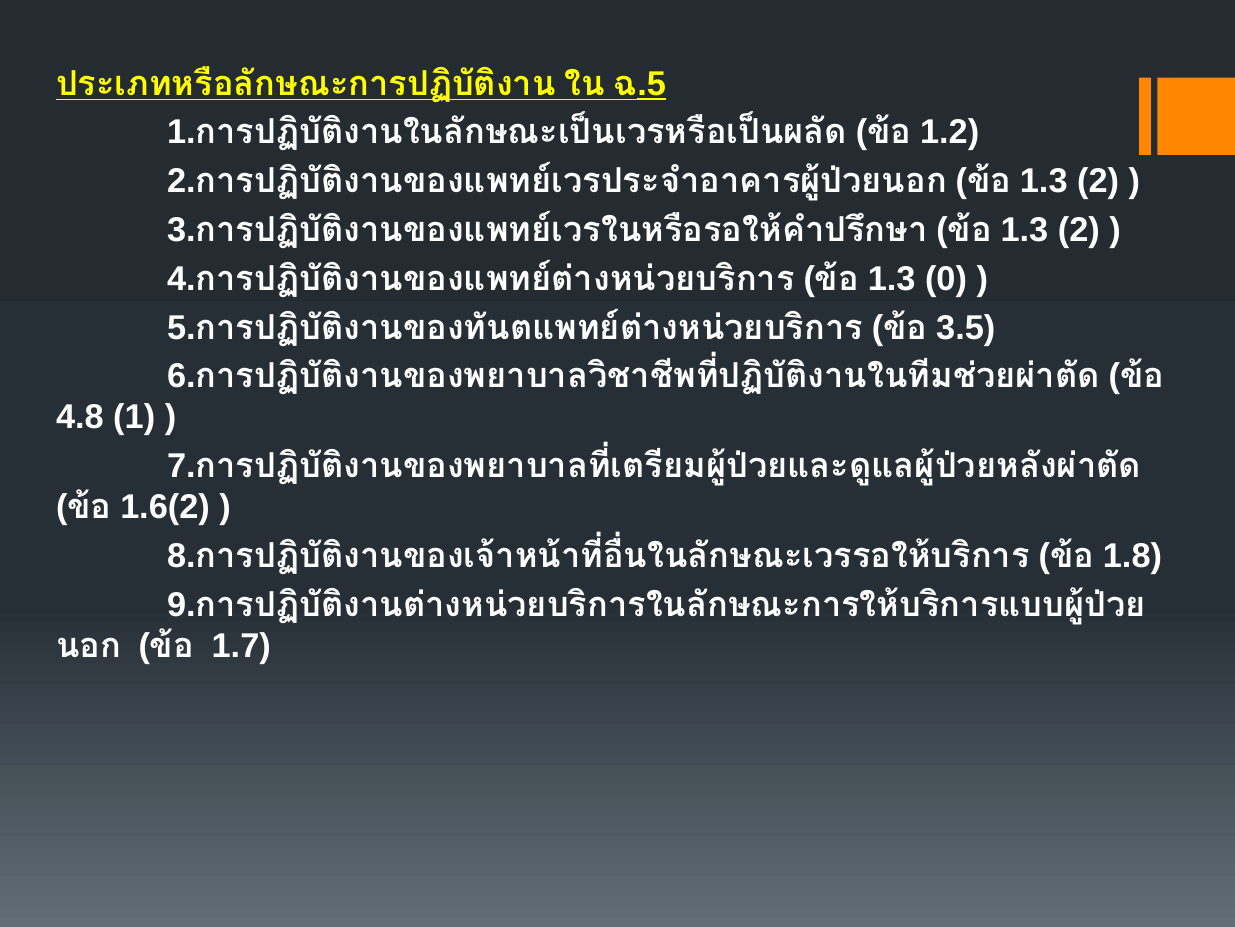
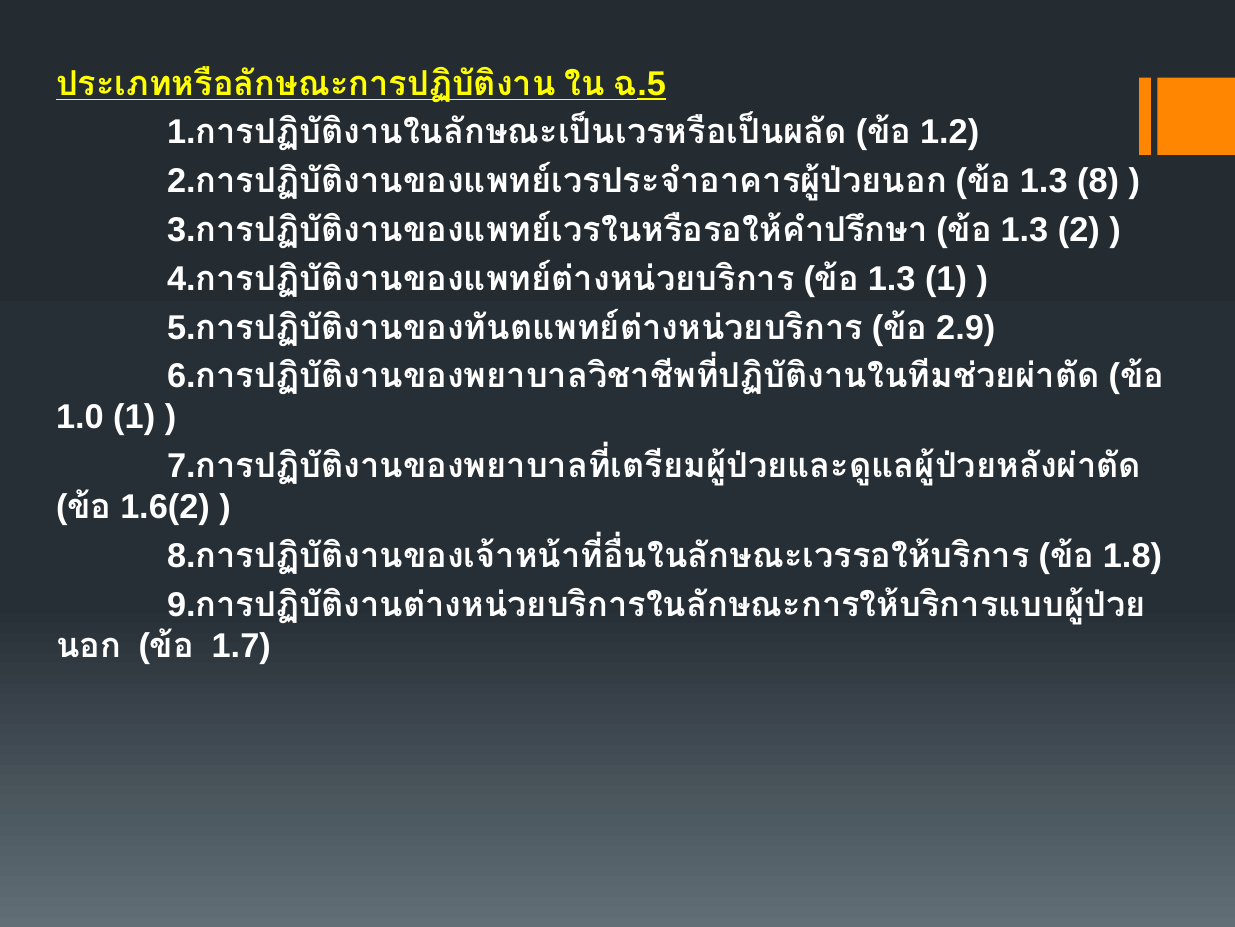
2: 2 -> 8 (1098, 181)
1.3 0: 0 -> 1 (946, 279)
3.5: 3.5 -> 2.9 (966, 327)
4.8: 4.8 -> 1.0 (80, 417)
